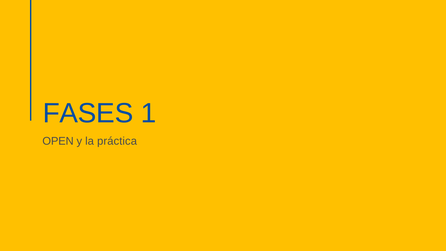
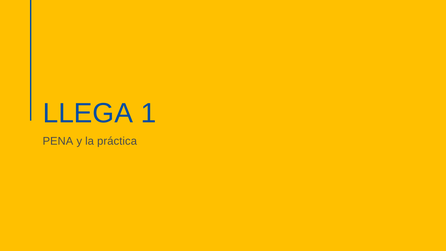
FASES: FASES -> LLEGA (88, 113)
OPEN: OPEN -> PENA (58, 141)
